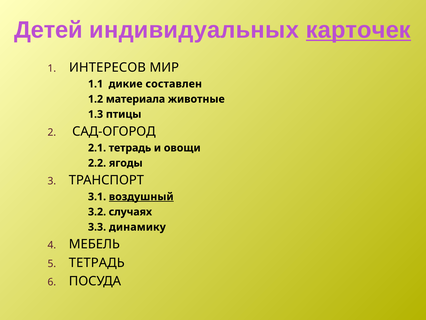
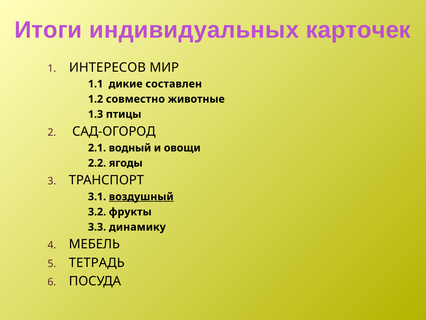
Детей: Детей -> Итоги (48, 30)
карточек underline: present -> none (358, 30)
материала: материала -> совместно (135, 99)
2.1 тетрадь: тетрадь -> водный (130, 148)
случаях: случаях -> фрукты (130, 212)
